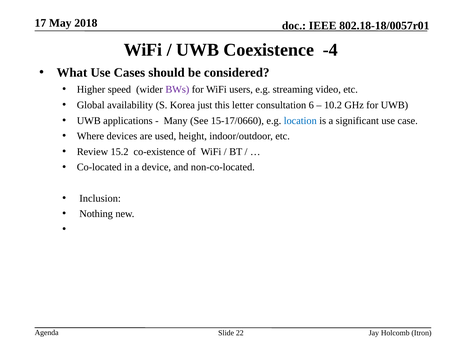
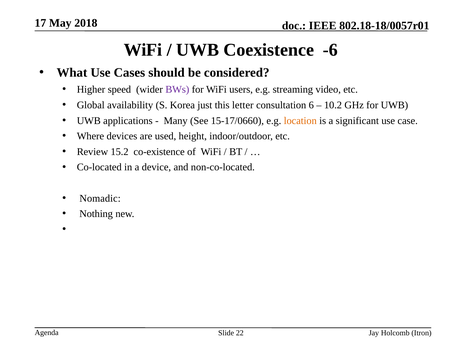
-4: -4 -> -6 (330, 50)
location colour: blue -> orange (300, 120)
Inclusion: Inclusion -> Nomadic (100, 198)
